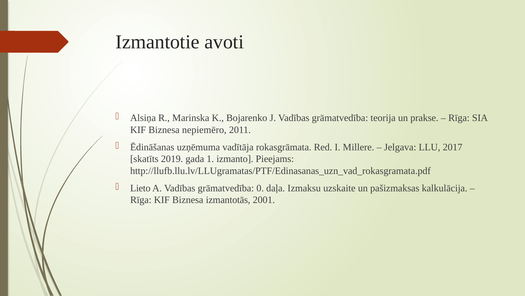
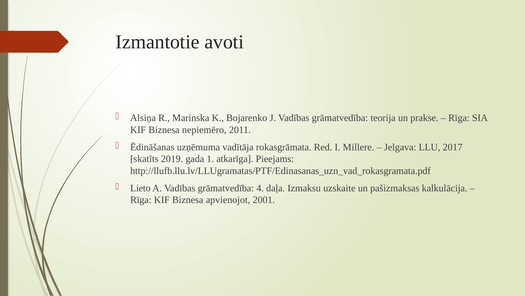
izmanto: izmanto -> atkarīga (235, 159)
0: 0 -> 4 (260, 188)
izmantotās: izmantotās -> apvienojot (228, 200)
